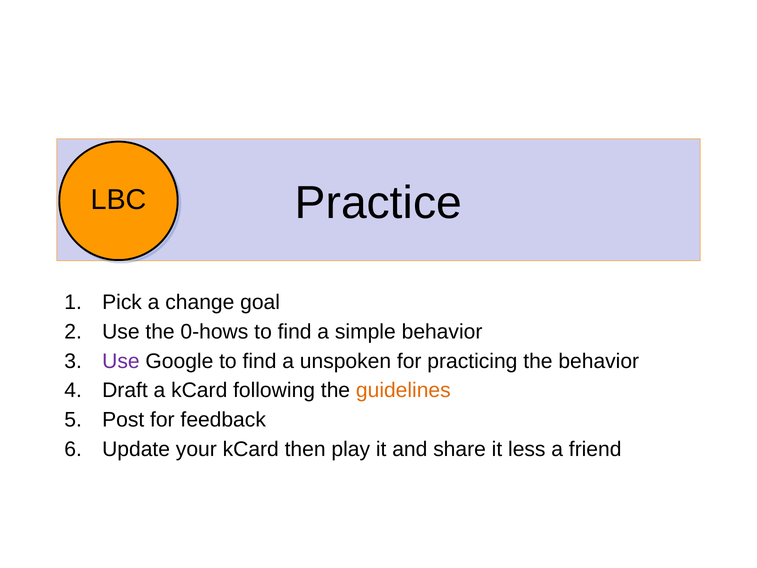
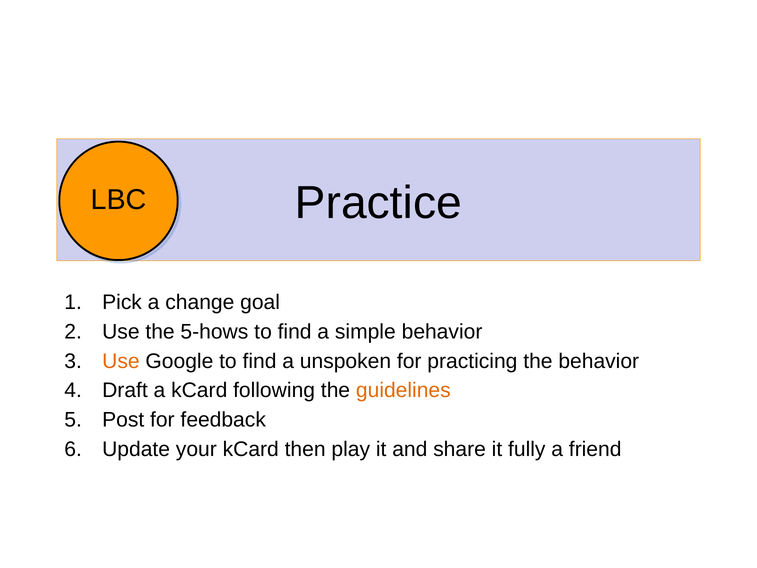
0-hows: 0-hows -> 5-hows (214, 331)
Use colour: purple -> orange (121, 361)
less: less -> fully (527, 449)
